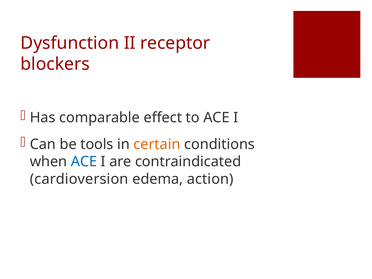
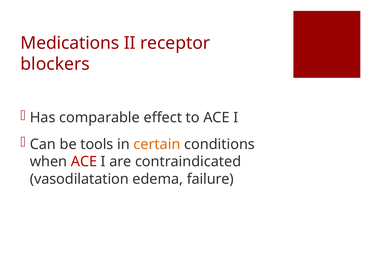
Dysfunction: Dysfunction -> Medications (70, 43)
ACE colour: blue -> red (84, 162)
cardioversion: cardioversion -> vasodilatation (79, 179)
action: action -> failure (210, 179)
